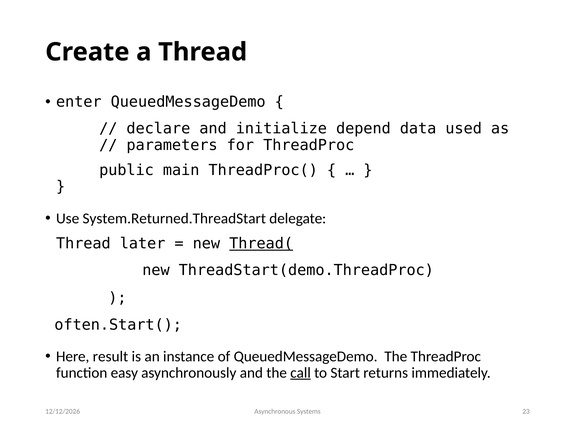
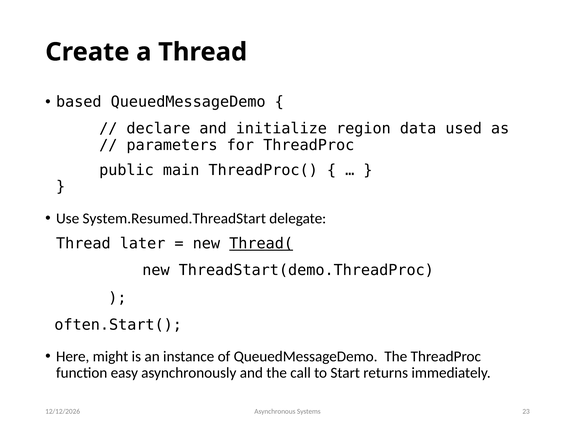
enter: enter -> based (79, 102)
depend: depend -> region (363, 129)
System.Returned.ThreadStart: System.Returned.ThreadStart -> System.Resumed.ThreadStart (174, 219)
result: result -> might (111, 357)
call underline: present -> none (301, 373)
